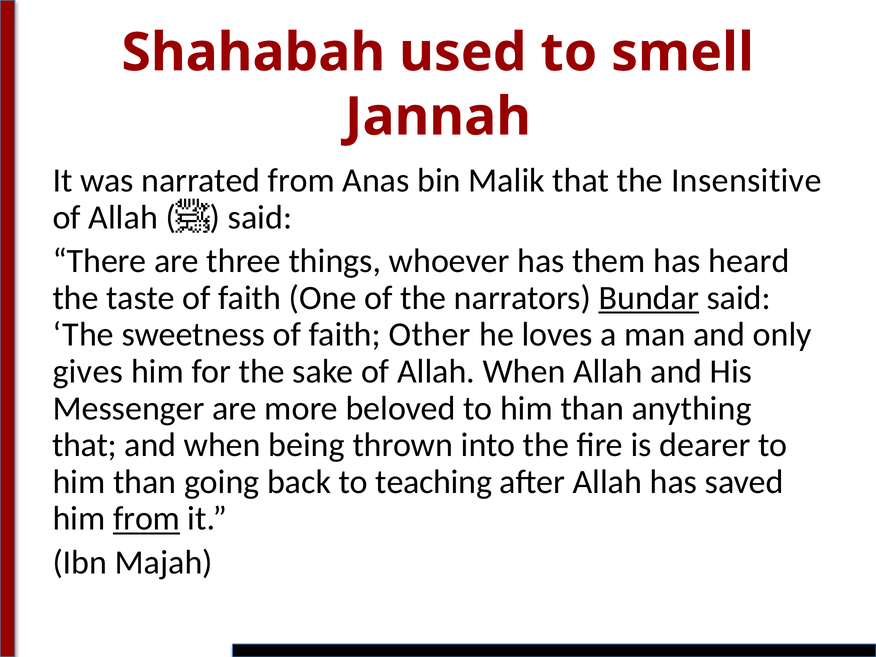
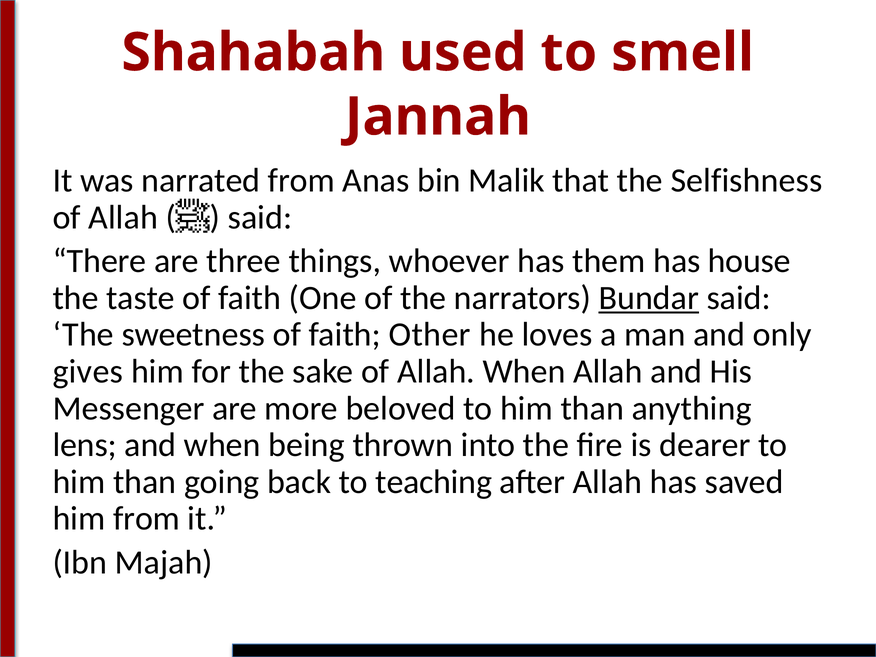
Insensitive: Insensitive -> Selfishness (746, 181)
heard: heard -> house (749, 261)
that: that -> lens (85, 445)
from underline: present -> none (147, 519)
